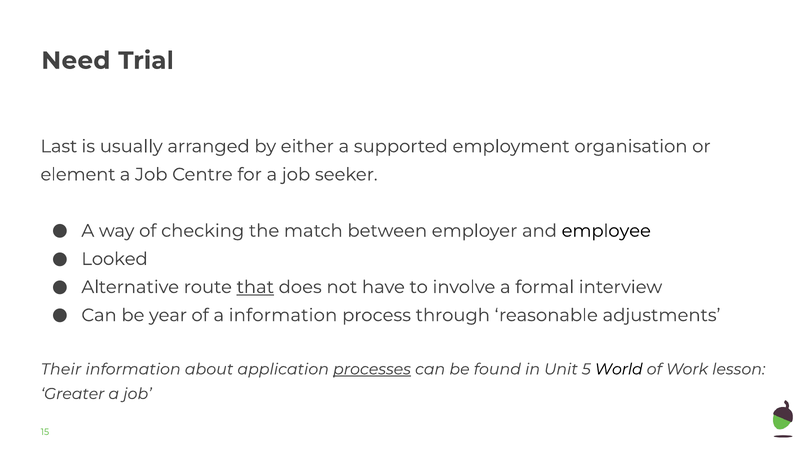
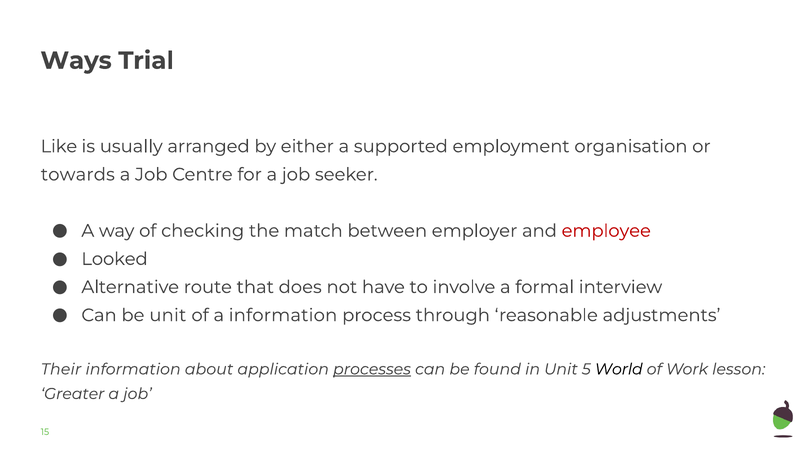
Need: Need -> Ways (76, 61)
Last: Last -> Like (59, 146)
element: element -> towards (78, 174)
employee colour: black -> red (606, 231)
that underline: present -> none (255, 287)
be year: year -> unit (168, 315)
